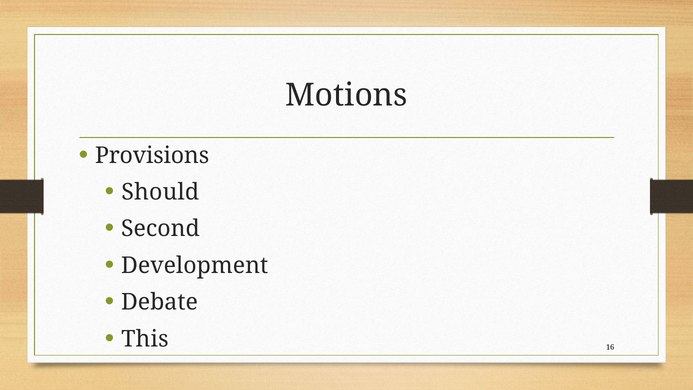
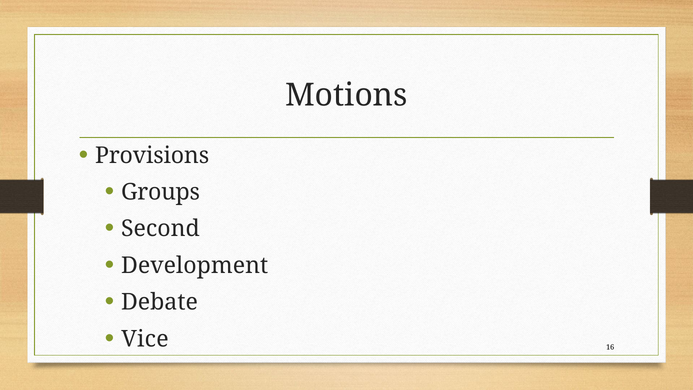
Should: Should -> Groups (161, 192)
This: This -> Vice (145, 339)
